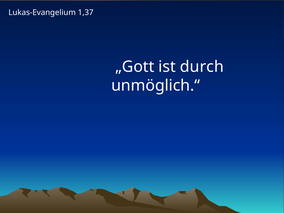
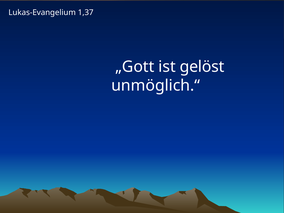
durch: durch -> gelöst (202, 67)
